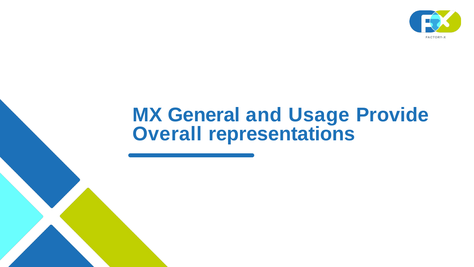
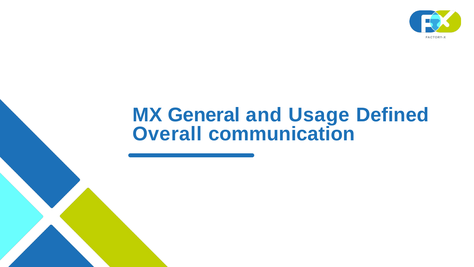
Provide: Provide -> Defined (392, 115)
representations: representations -> communication (282, 134)
